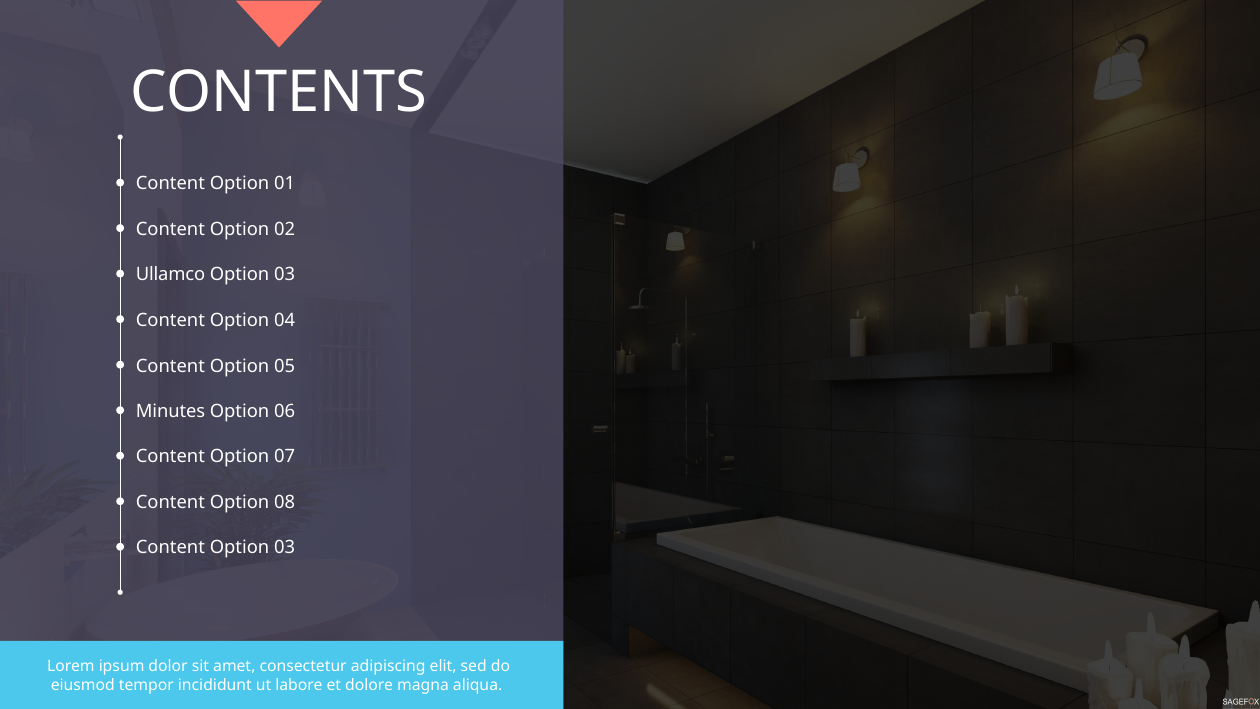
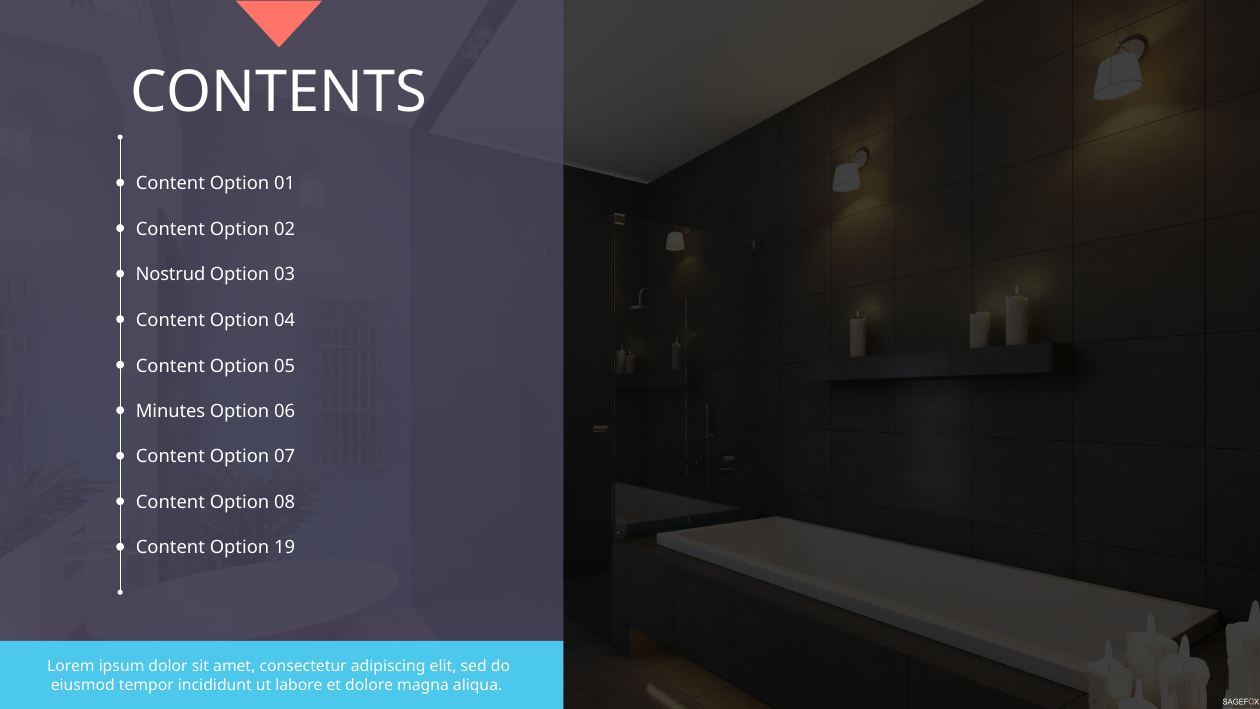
Ullamco: Ullamco -> Nostrud (170, 275)
Content Option 03: 03 -> 19 (285, 548)
